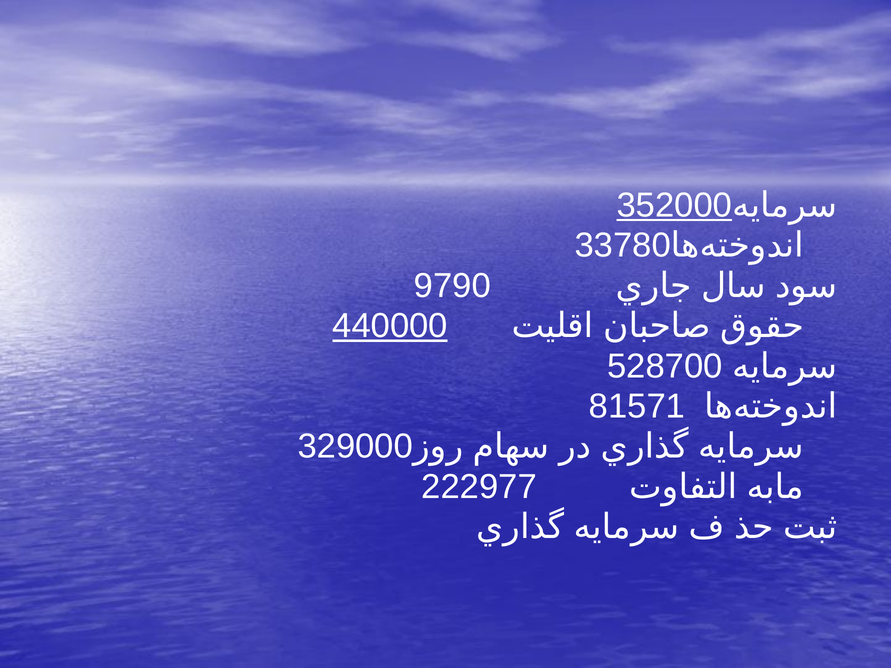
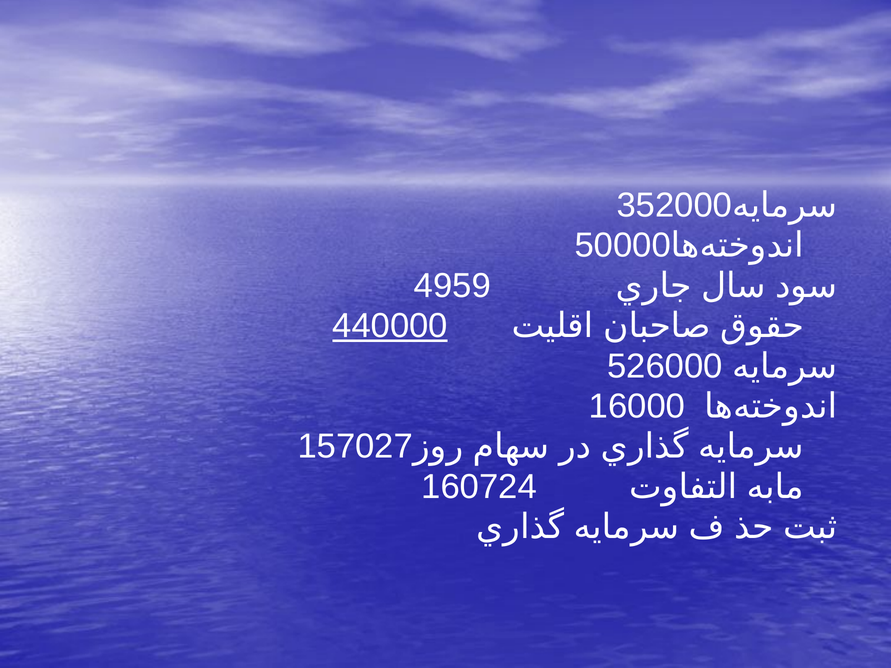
352000 underline: present -> none (674, 205)
33780: 33780 -> 50000 (623, 246)
9790: 9790 -> 4959 (452, 286)
528700: 528700 -> 526000 (665, 366)
81571: 81571 -> 16000 (637, 406)
329000: 329000 -> 157027 (355, 447)
222977: 222977 -> 160724 (479, 487)
